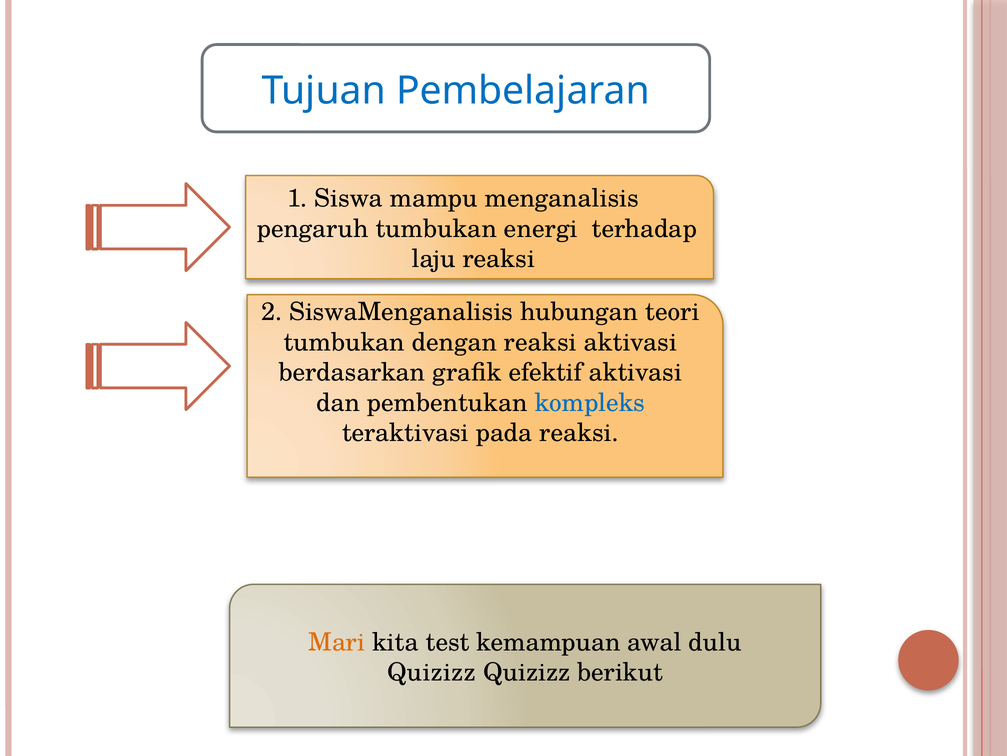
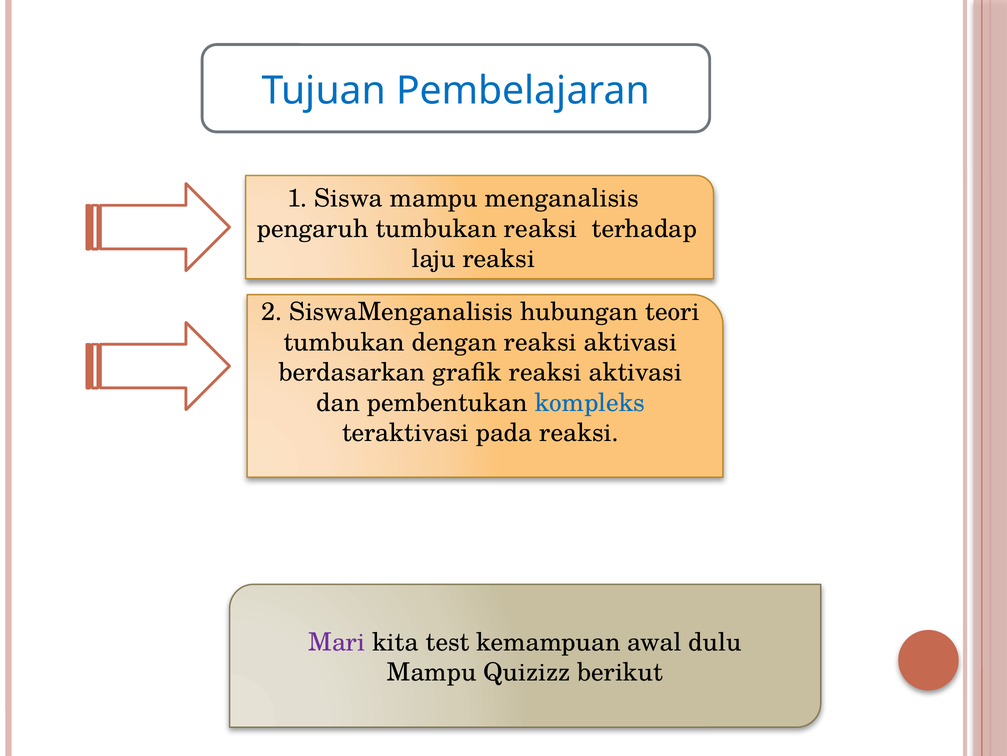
energi: energi -> reaksi (541, 229)
grafik efektif: efektif -> reaksi (545, 372)
Mari colour: orange -> purple (337, 642)
Quizizz: Quizizz -> Mampu (432, 672)
